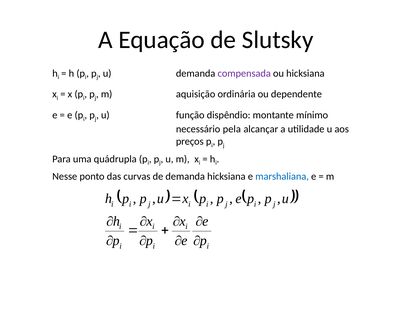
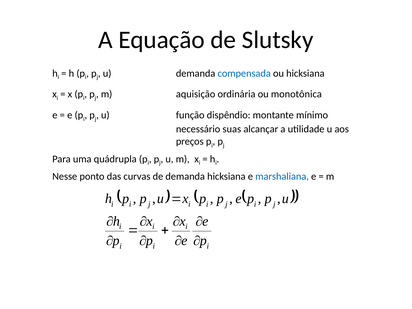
compensada colour: purple -> blue (244, 73)
dependente: dependente -> monotônica (296, 94)
pela: pela -> suas (232, 129)
